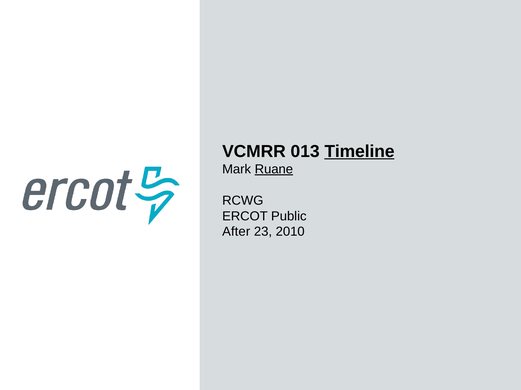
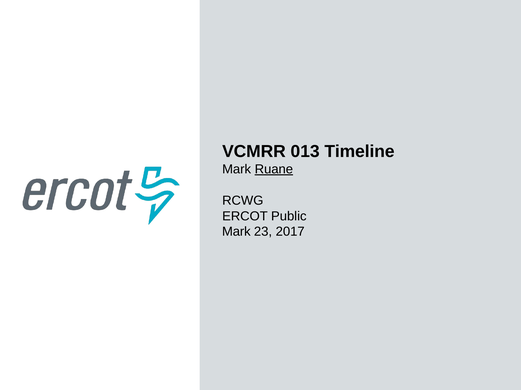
Timeline underline: present -> none (359, 152)
After: After -> Mark (236, 232)
2010: 2010 -> 2017 (290, 232)
